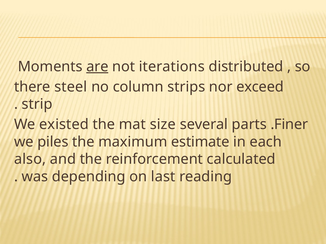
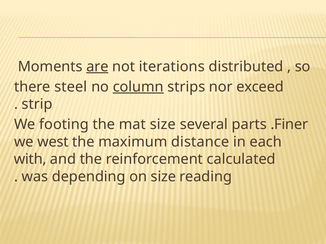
column underline: none -> present (138, 87)
existed: existed -> footing (64, 125)
piles: piles -> west (53, 142)
estimate: estimate -> distance (200, 142)
also: also -> with (30, 159)
on last: last -> size (163, 177)
